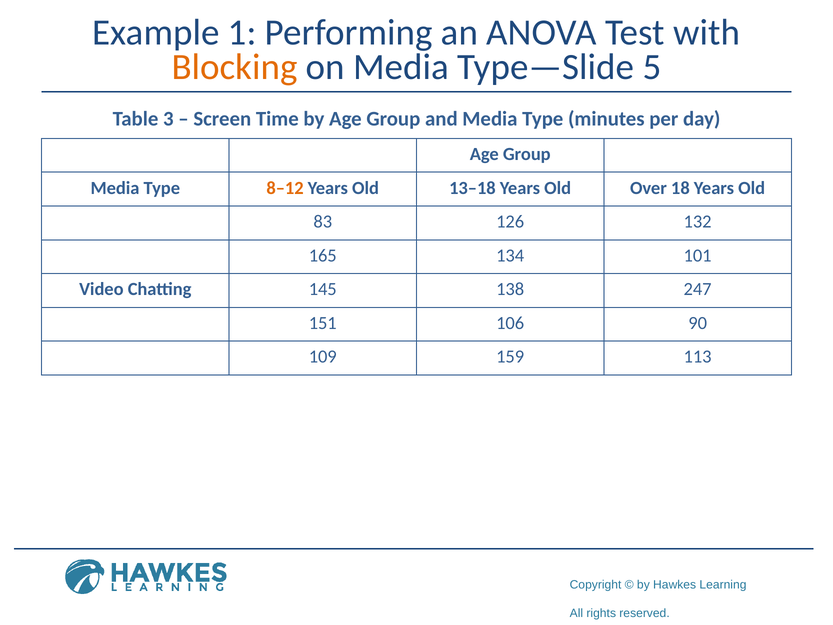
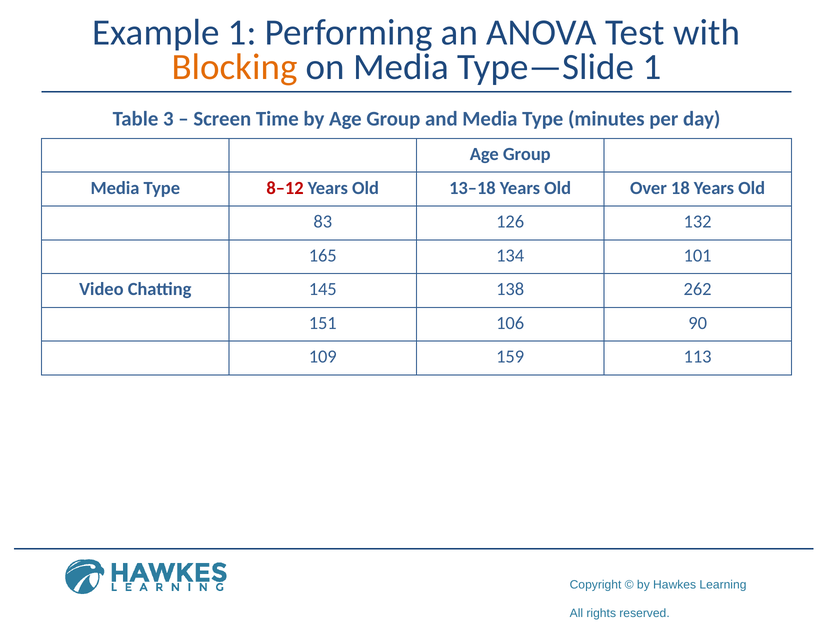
Type—Slide 5: 5 -> 1 (652, 67)
8–12 colour: orange -> red (285, 188)
247: 247 -> 262 (698, 289)
